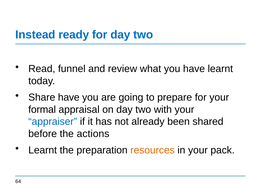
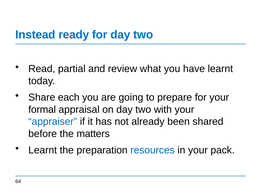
funnel: funnel -> partial (72, 69)
Share have: have -> each (69, 97)
actions: actions -> matters (93, 134)
resources colour: orange -> blue (153, 150)
